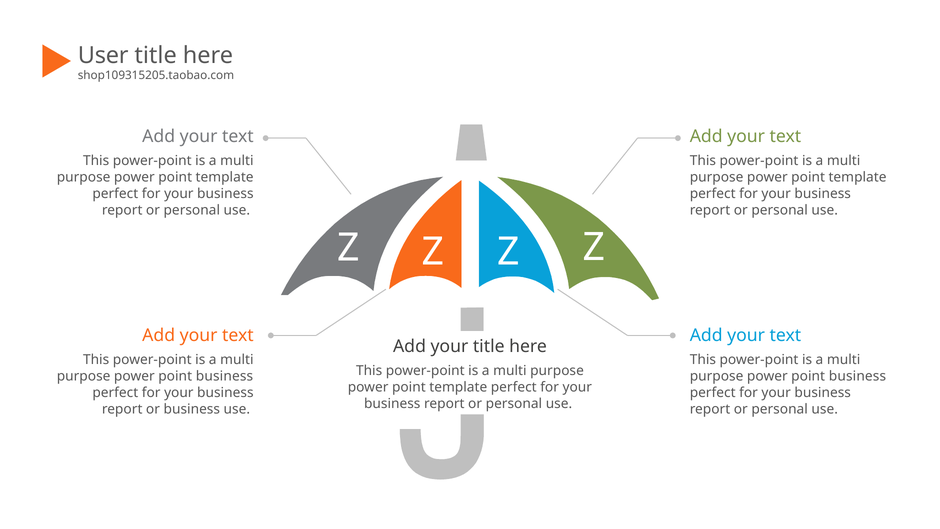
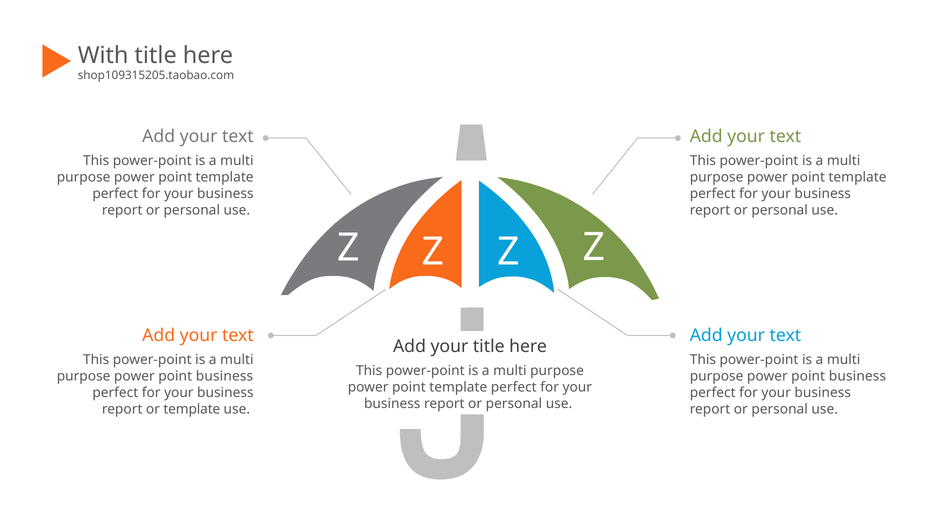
User: User -> With (103, 55)
or business: business -> template (192, 409)
